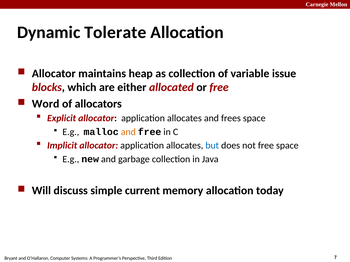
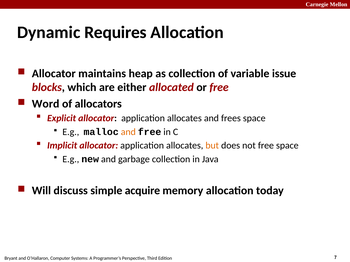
Tolerate: Tolerate -> Requires (115, 32)
but colour: blue -> orange (212, 146)
current: current -> acquire (142, 191)
